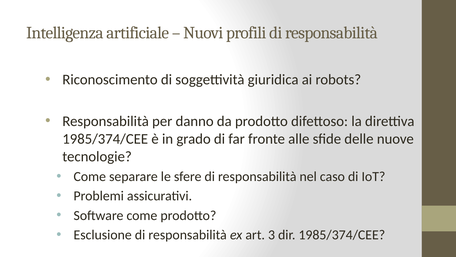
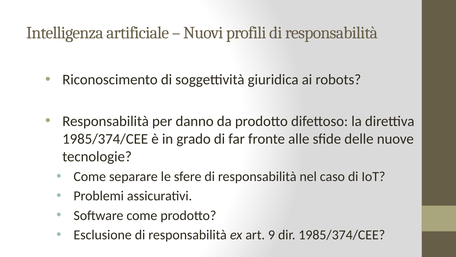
3: 3 -> 9 (272, 234)
